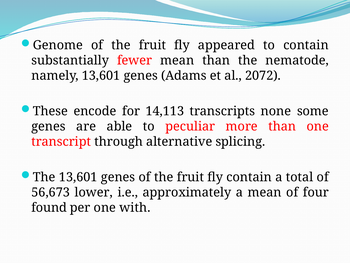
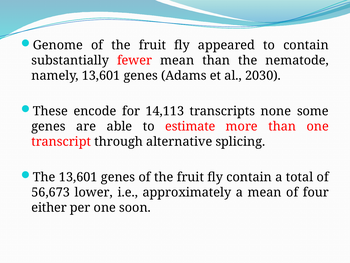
2072: 2072 -> 2030 (263, 76)
peculiar: peculiar -> estimate (190, 126)
found: found -> either (49, 207)
with: with -> soon (135, 207)
